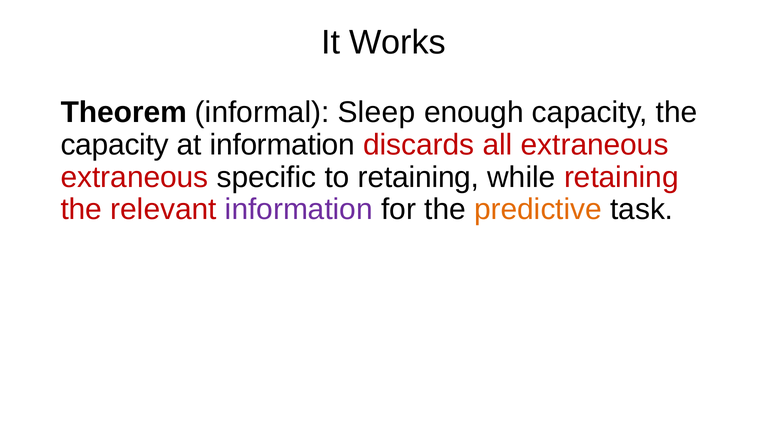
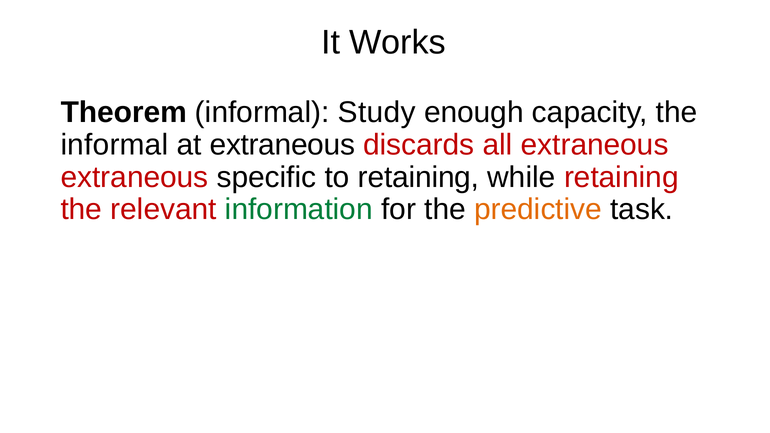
Sleep: Sleep -> Study (377, 113)
capacity: capacity -> informal (115, 145)
at information: information -> extraneous (282, 145)
information colour: purple -> green (299, 210)
